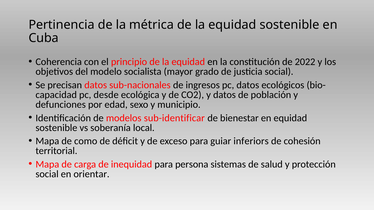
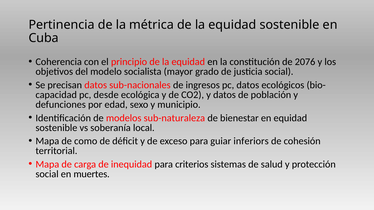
2022: 2022 -> 2076 (305, 62)
sub-identificar: sub-identificar -> sub-naturaleza (174, 118)
persona: persona -> criterios (192, 164)
orientar: orientar -> muertes (92, 174)
